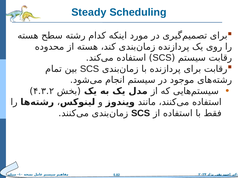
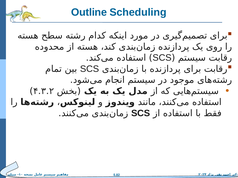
Steady: Steady -> Outline (89, 12)
